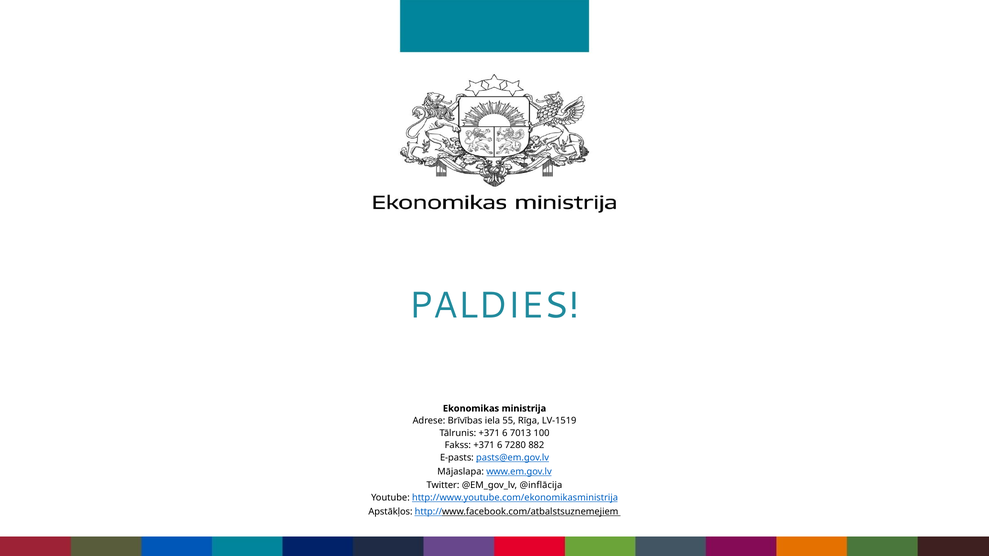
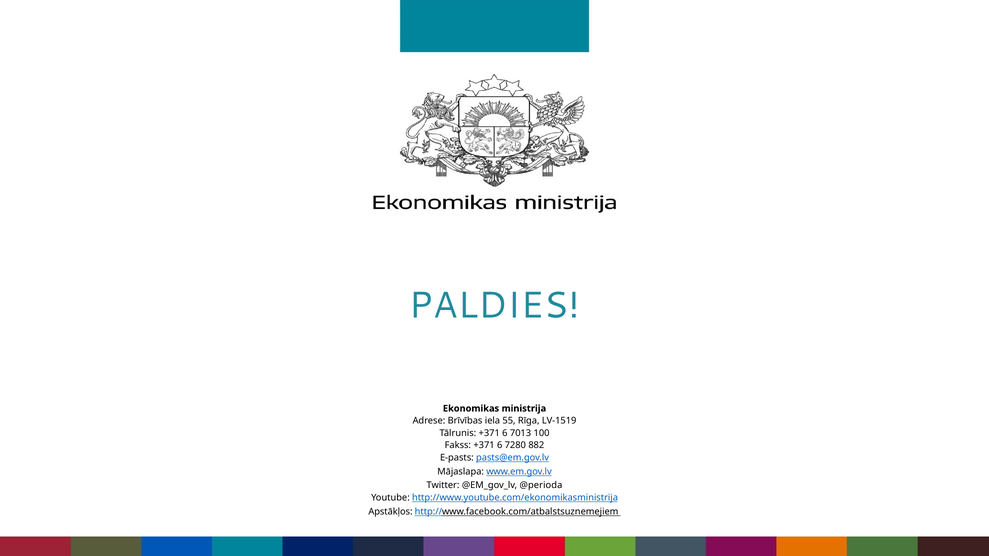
@inflācija: @inflācija -> @perioda (541, 485)
